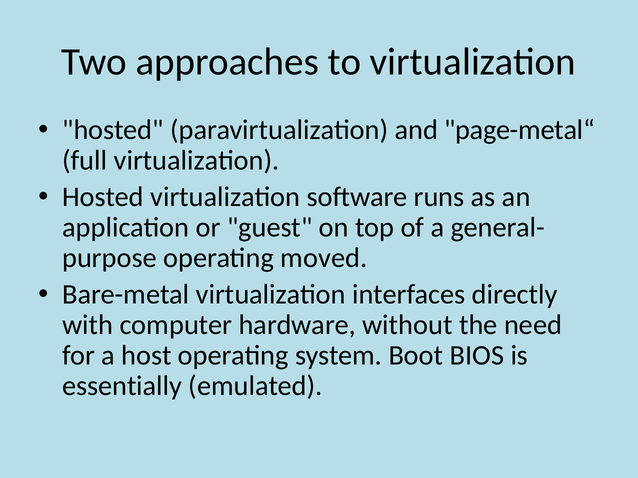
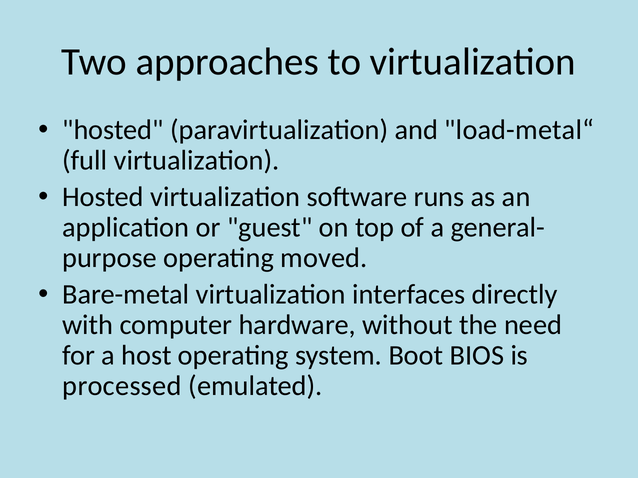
page-metal“: page-metal“ -> load-metal“ (519, 130)
essentially: essentially -> processed (122, 387)
